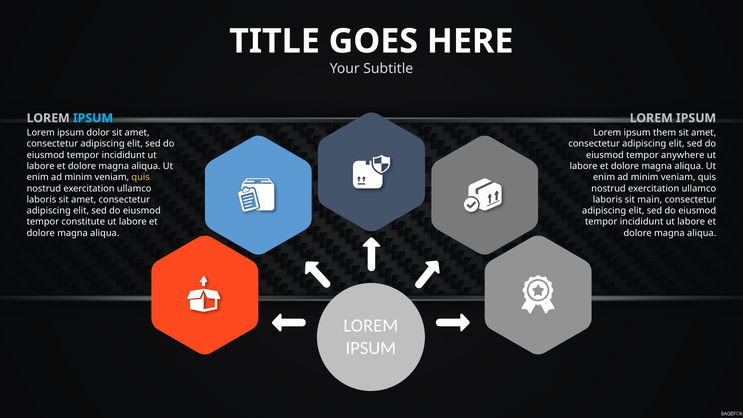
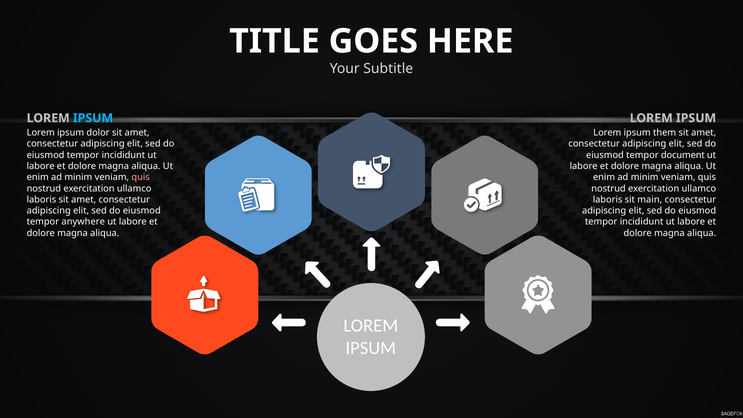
anywhere: anywhere -> document (683, 155)
quis colour: yellow -> pink (141, 177)
constitute: constitute -> anywhere (83, 222)
